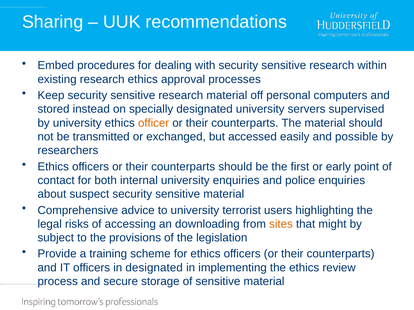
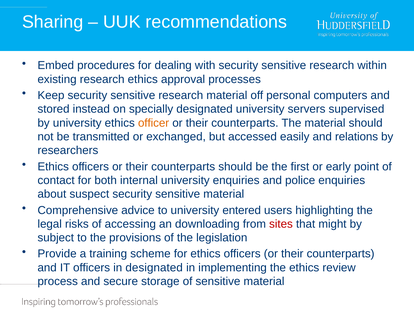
possible: possible -> relations (357, 137)
terrorist: terrorist -> entered (242, 211)
sites colour: orange -> red (281, 224)
